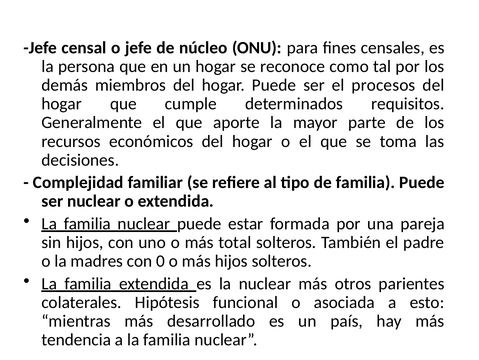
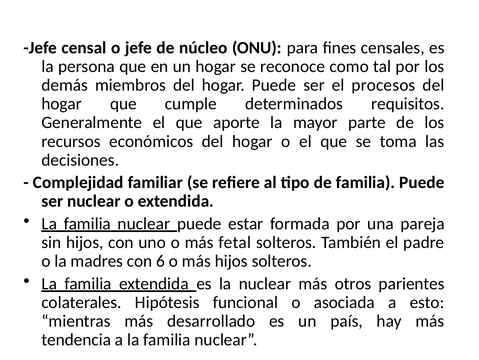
total: total -> fetal (235, 242)
0: 0 -> 6 (161, 261)
